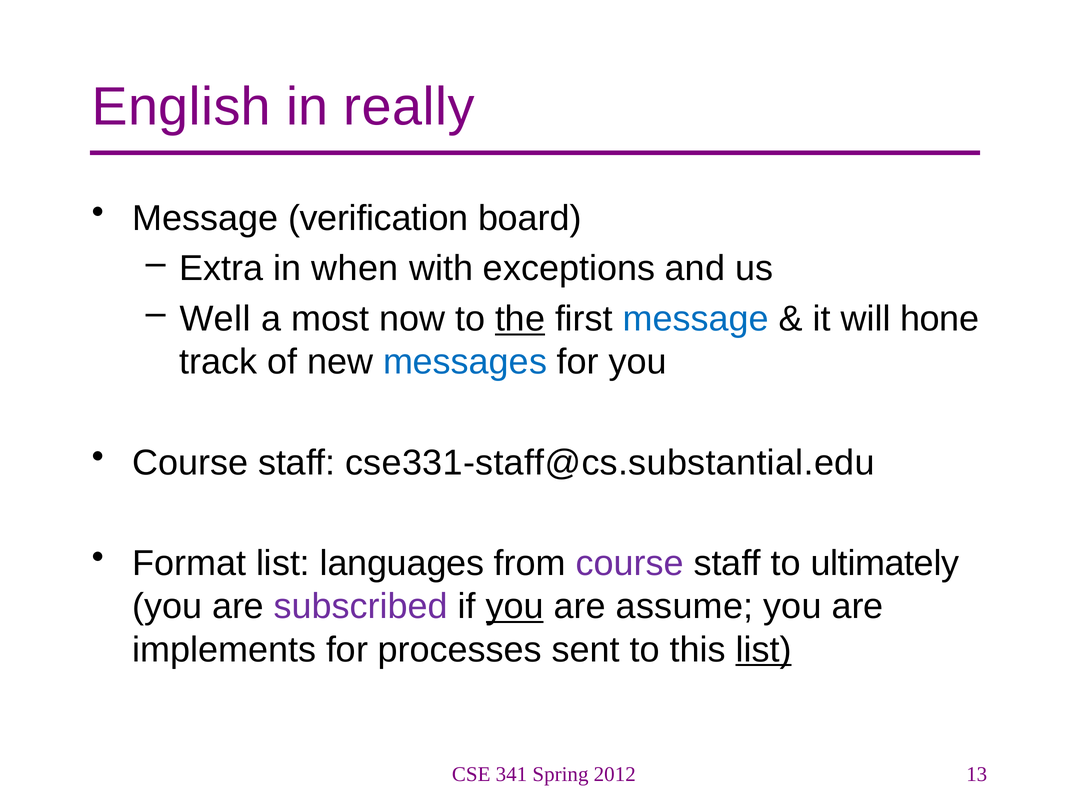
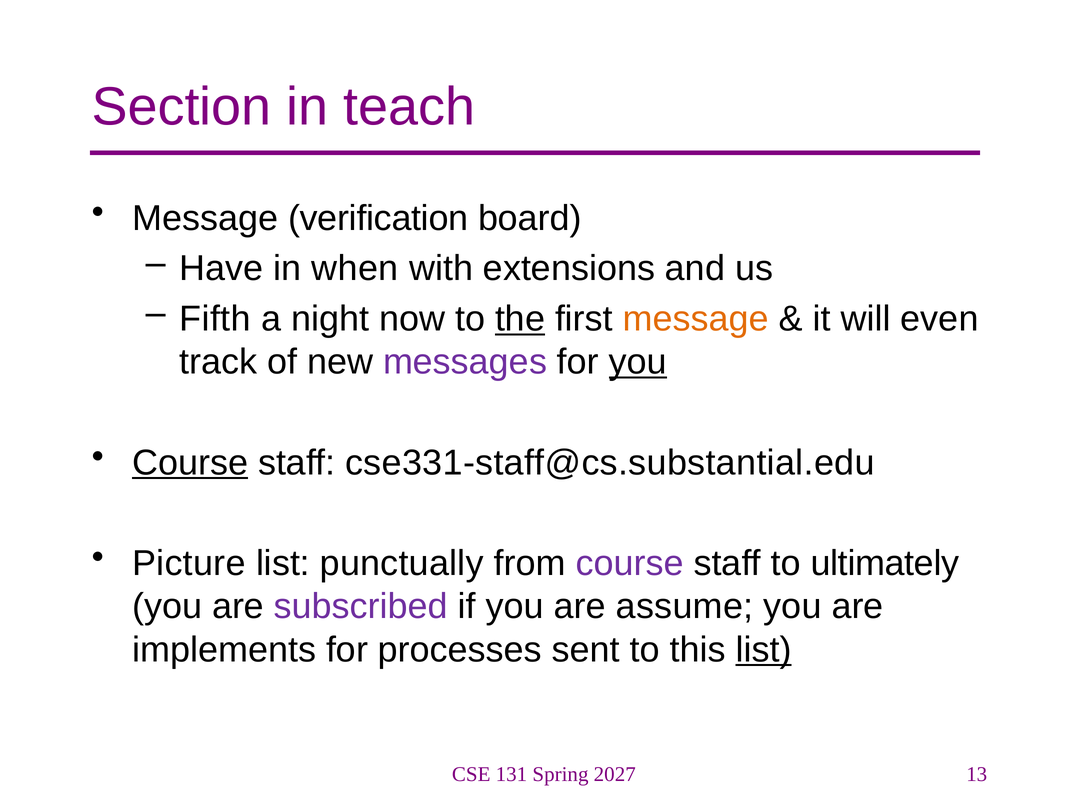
English: English -> Section (182, 107)
really: really -> teach (409, 107)
Extra: Extra -> Have (221, 269)
exceptions: exceptions -> extensions (569, 269)
Well: Well -> Fifth (215, 319)
most: most -> night (330, 319)
message colour: blue -> orange (696, 319)
hone: hone -> even (939, 319)
messages colour: blue -> purple (465, 362)
you underline: none -> present (638, 362)
Course underline: none -> present (190, 463)
Format: Format -> Picture (189, 564)
languages: languages -> punctually (402, 564)
you underline: present -> none (515, 607)
341: 341 -> 131 (511, 775)
2012: 2012 -> 2027 (615, 775)
